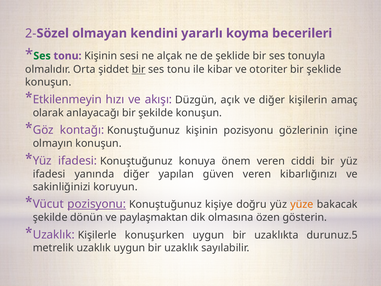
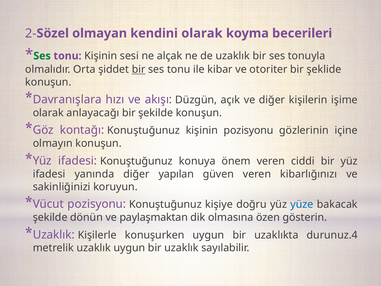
kendini yararlı: yararlı -> olarak (202, 33)
de şeklide: şeklide -> uzaklık (233, 56)
Etkilenmeyin: Etkilenmeyin -> Davranışlara (67, 99)
amaç: amaç -> işime (344, 100)
pozisyonu underline: present -> none (97, 204)
yüze colour: orange -> blue (302, 204)
durunuz.5: durunuz.5 -> durunuz.4 (332, 235)
